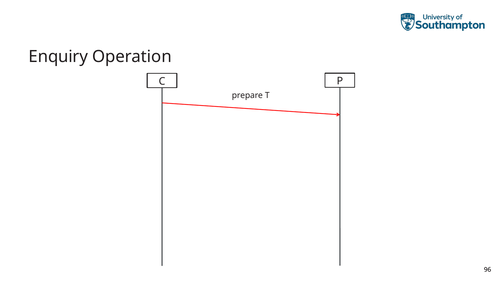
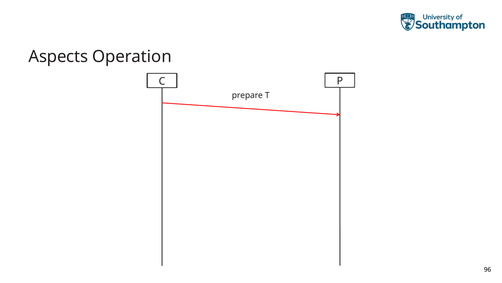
Enquiry: Enquiry -> Aspects (58, 56)
